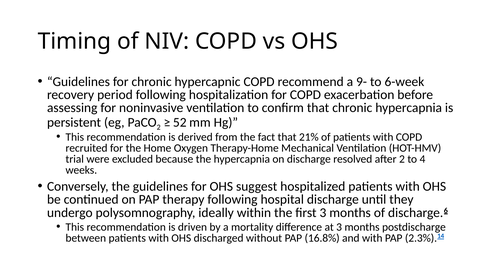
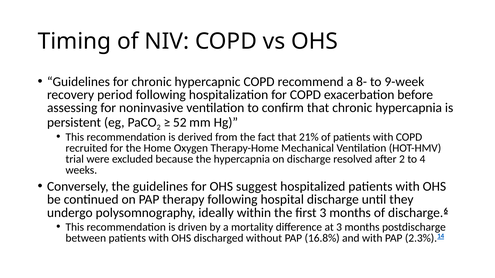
9-: 9- -> 8- (362, 82)
6-week: 6-week -> 9-week (404, 82)
